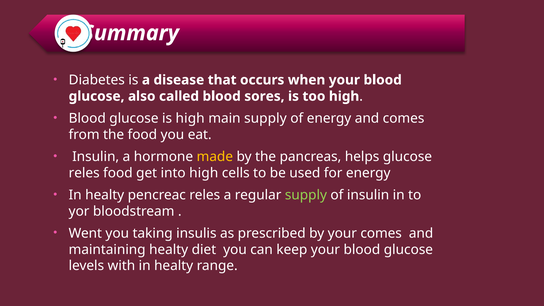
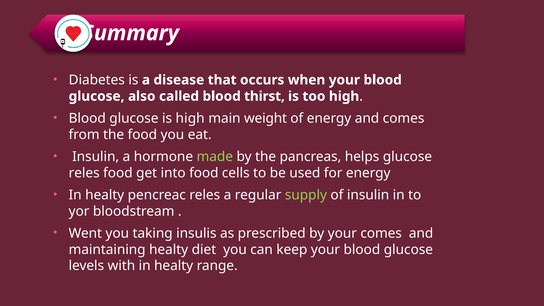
sores: sores -> thirst (264, 96)
main supply: supply -> weight (266, 118)
made colour: yellow -> light green (215, 157)
into high: high -> food (204, 173)
